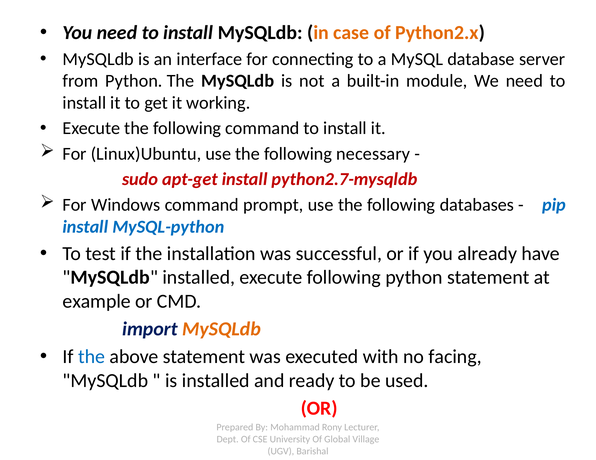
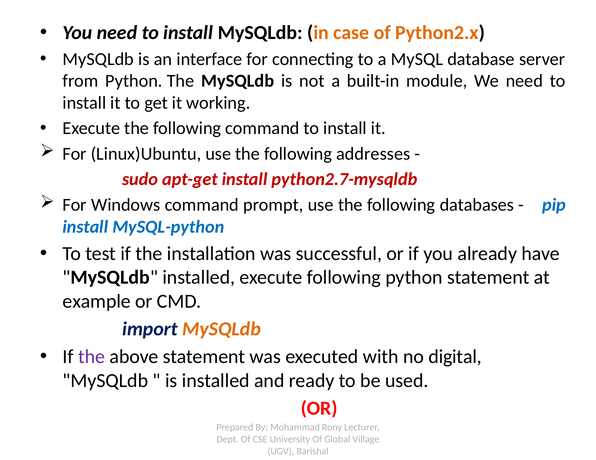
necessary: necessary -> addresses (373, 154)
the colour: blue -> purple (92, 357)
facing: facing -> digital (455, 357)
